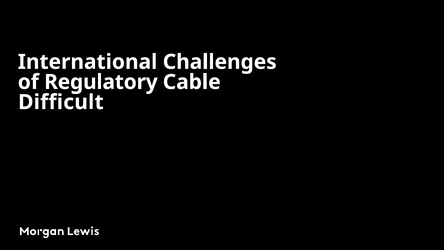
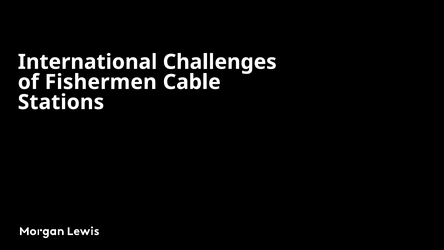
Regulatory: Regulatory -> Fishermen (101, 82)
Difficult: Difficult -> Stations (61, 102)
